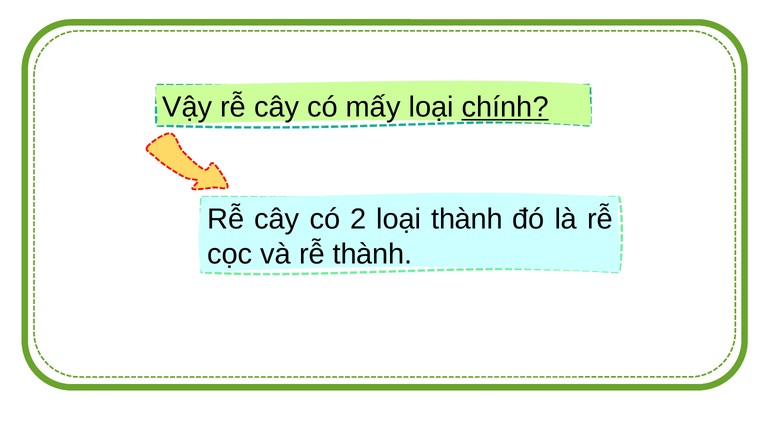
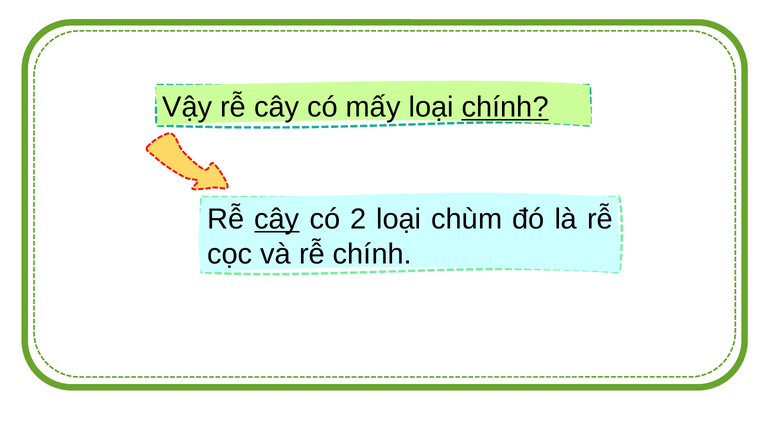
cây underline: none -> present (277, 219)
loại thành: thành -> chùm (467, 219)
rễ thành: thành -> chính (372, 254)
